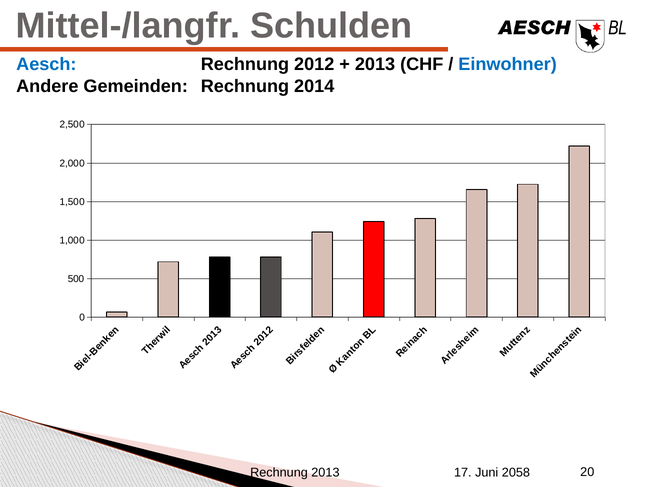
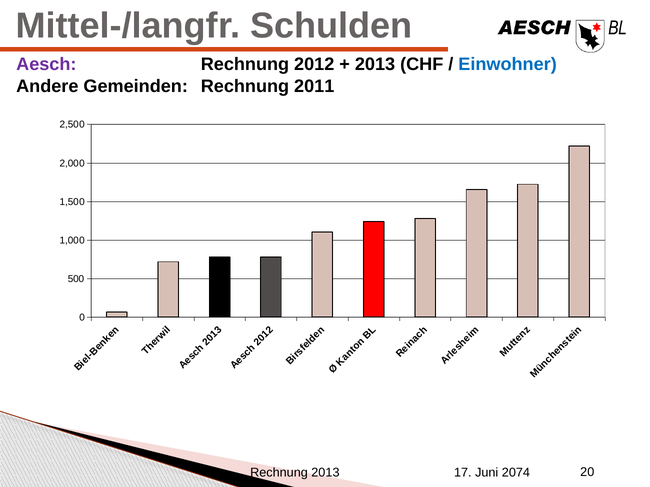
Aesch colour: blue -> purple (46, 65)
2014: 2014 -> 2011 (314, 86)
2058: 2058 -> 2074 (516, 473)
